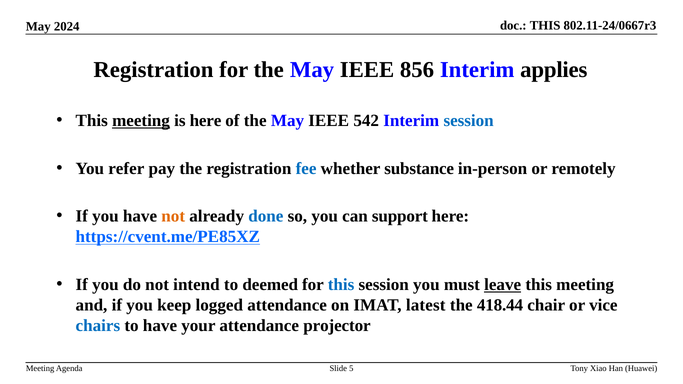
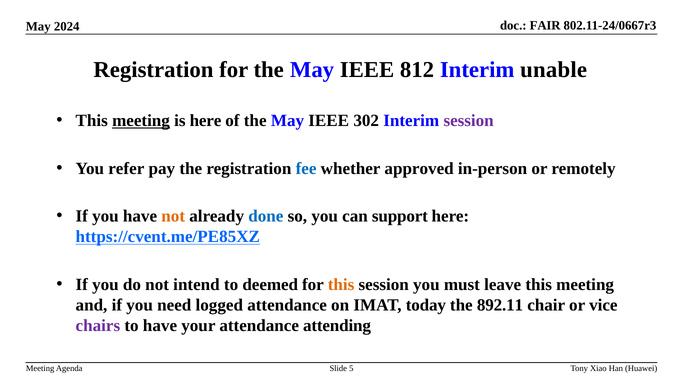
THIS: THIS -> FAIR (545, 26)
856: 856 -> 812 (417, 70)
applies: applies -> unable (554, 70)
542: 542 -> 302 (366, 121)
session colour: blue -> purple (469, 121)
substance: substance -> approved (419, 169)
this colour: blue -> orange (341, 285)
leave underline: present -> none (503, 285)
keep: keep -> need (174, 305)
latest: latest -> today (426, 305)
418.44: 418.44 -> 892.11 (500, 305)
chairs colour: blue -> purple (98, 326)
projector: projector -> attending (337, 326)
